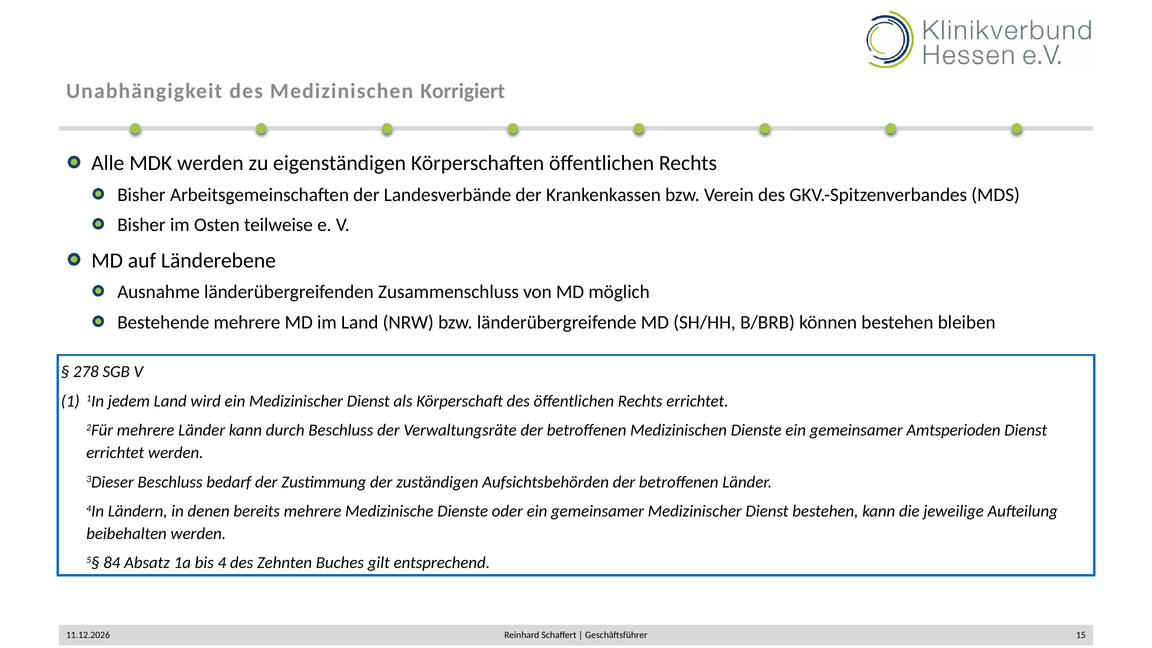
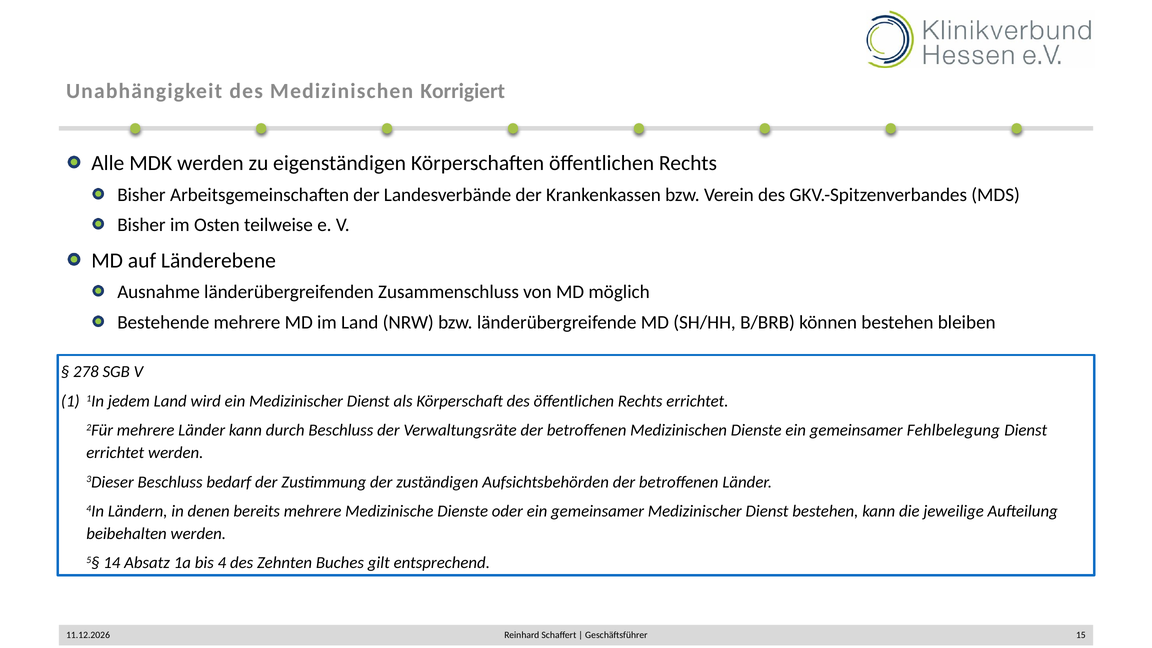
Amtsperioden: Amtsperioden -> Fehlbelegung (953, 430)
84: 84 -> 14 (112, 563)
